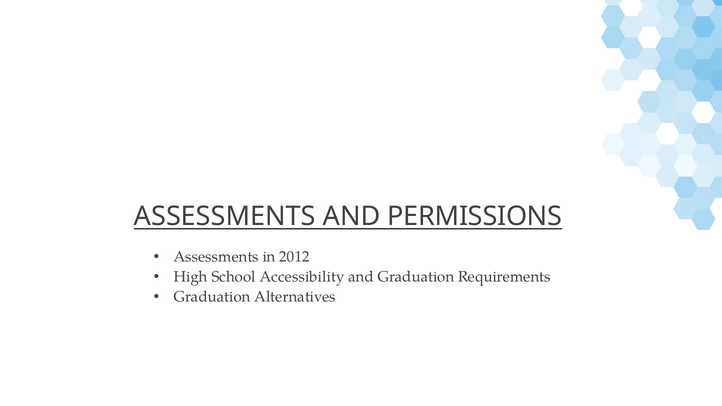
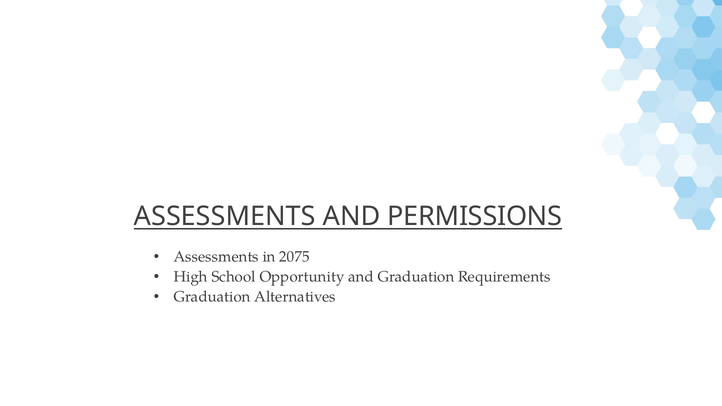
2012: 2012 -> 2075 (294, 257)
Accessibility: Accessibility -> Opportunity (302, 277)
